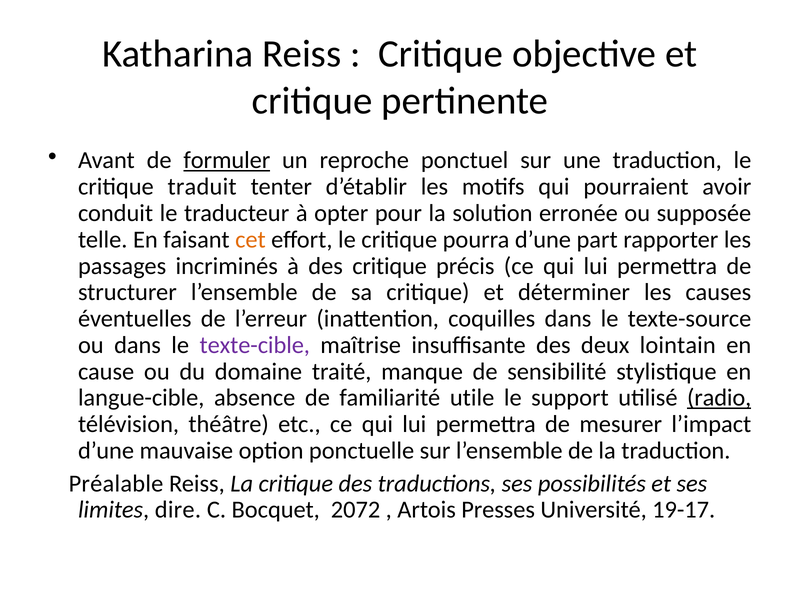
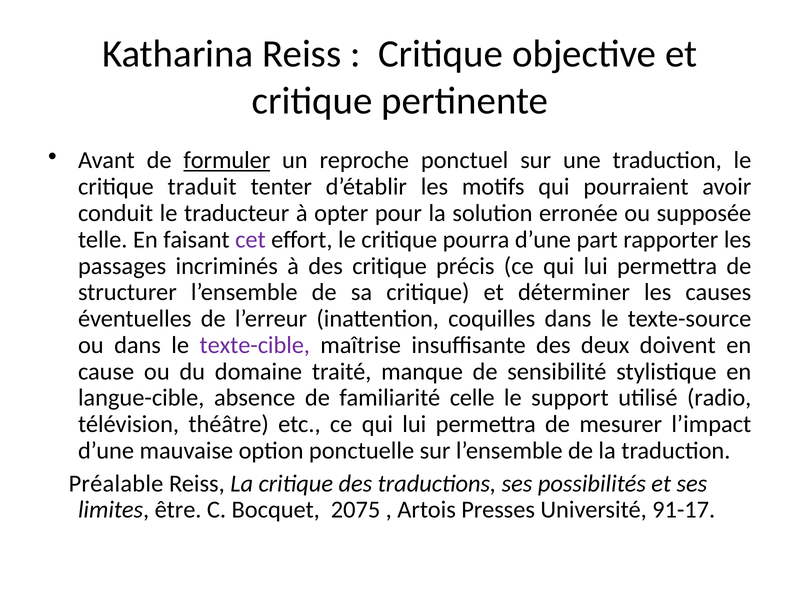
cet colour: orange -> purple (250, 240)
lointain: lointain -> doivent (678, 345)
utile: utile -> celle (472, 398)
radio underline: present -> none (719, 398)
dire: dire -> être (178, 510)
2072: 2072 -> 2075 (356, 510)
19-17: 19-17 -> 91-17 (684, 510)
